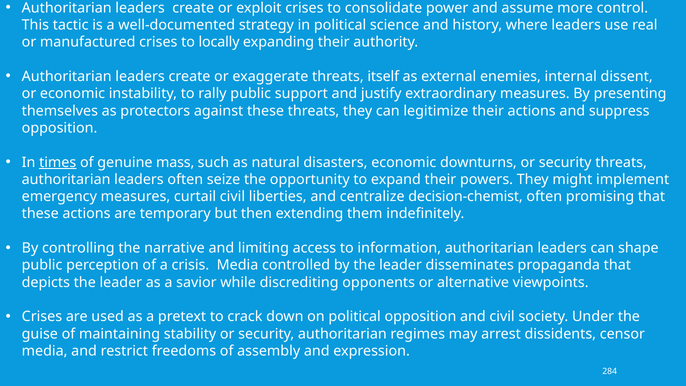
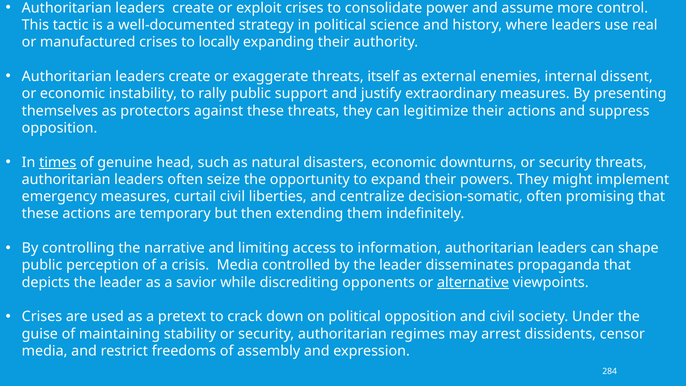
mass: mass -> head (175, 162)
decision-chemist: decision-chemist -> decision-somatic (466, 197)
alternative underline: none -> present (473, 282)
